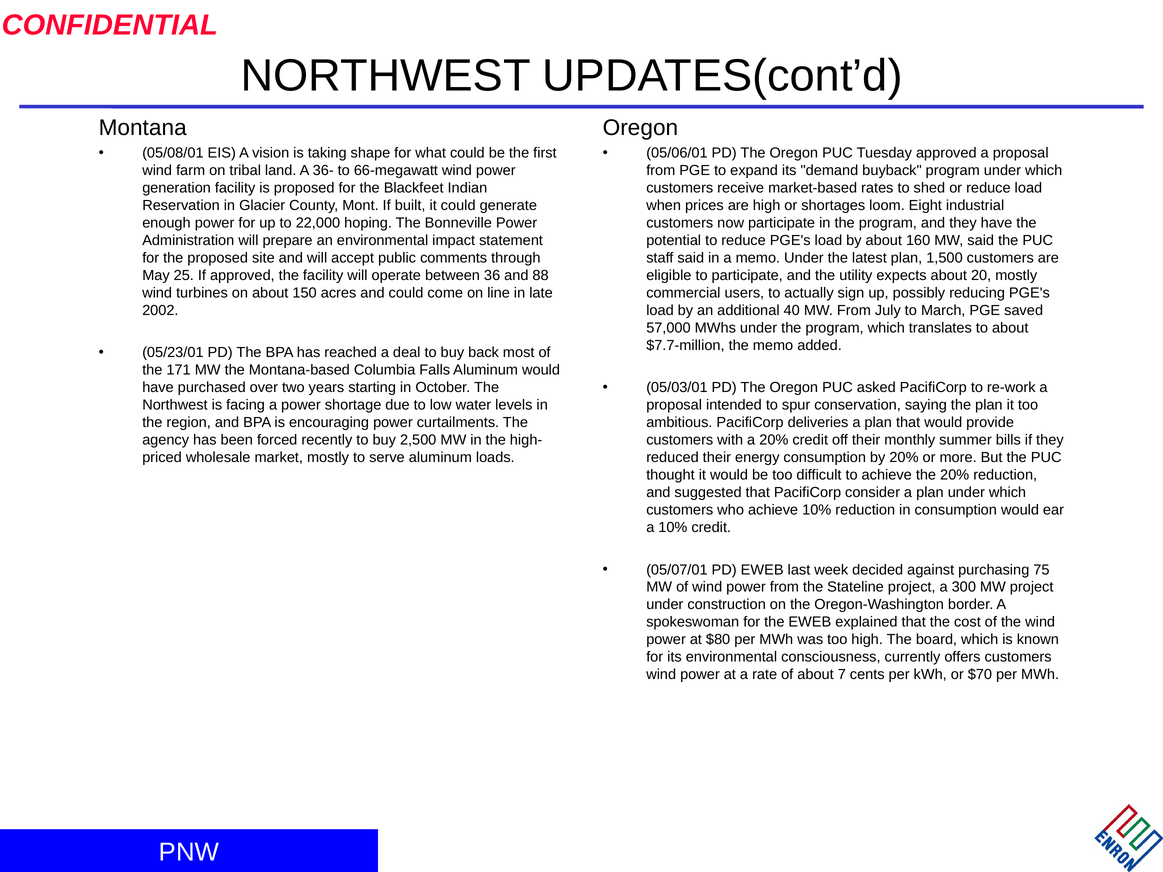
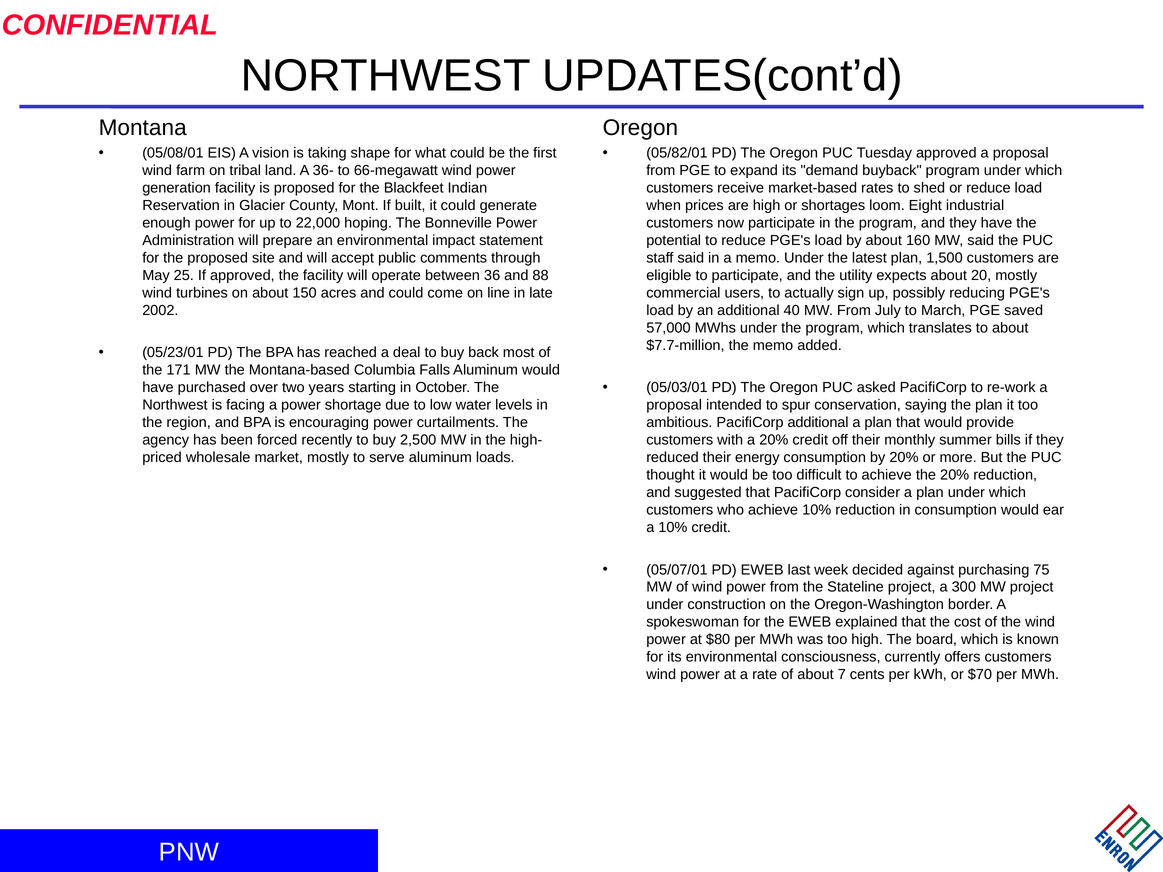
05/06/01: 05/06/01 -> 05/82/01 (677, 153)
PacifiCorp deliveries: deliveries -> additional (818, 423)
